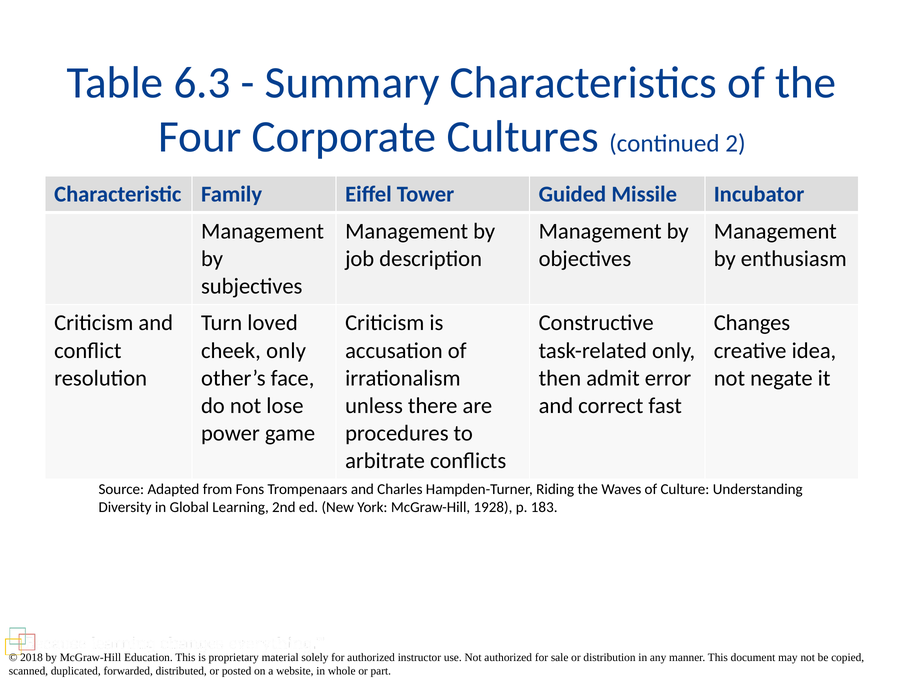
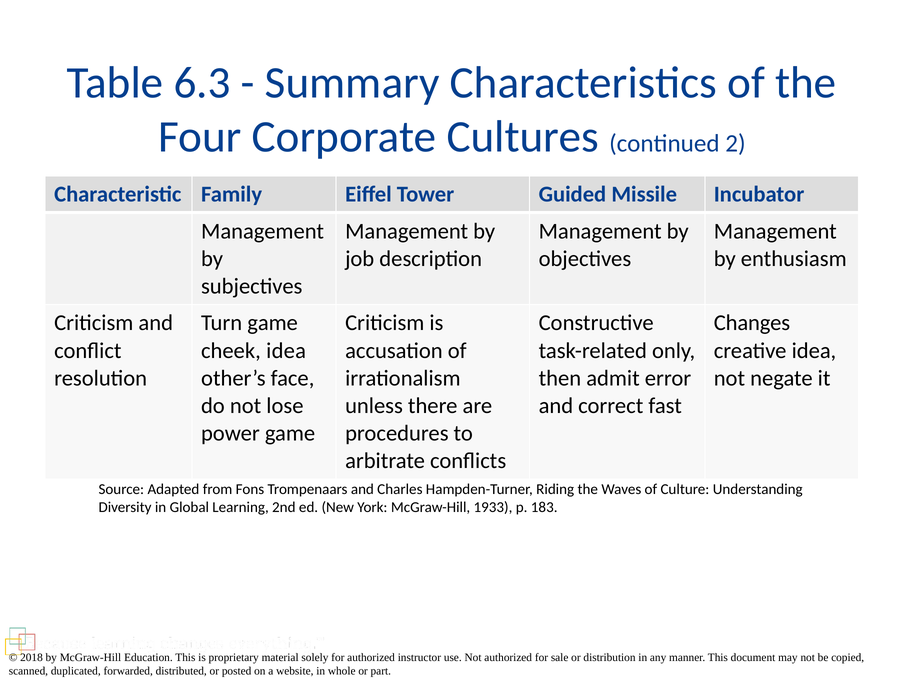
Turn loved: loved -> game (273, 323)
cheek only: only -> idea (286, 351)
1928: 1928 -> 1933 (493, 507)
